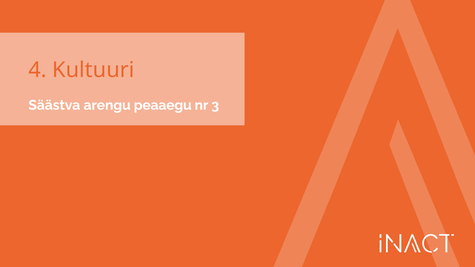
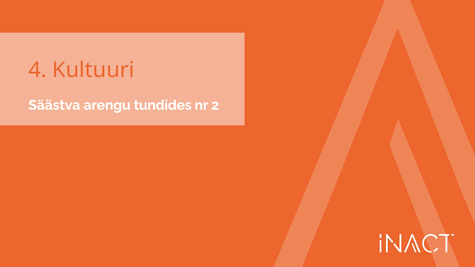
peaaegu: peaaegu -> tundides (163, 105)
3: 3 -> 2 (215, 105)
